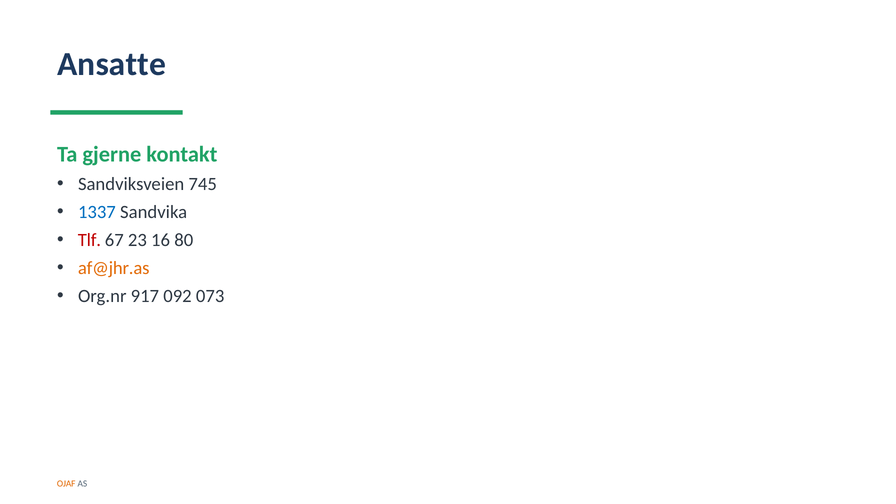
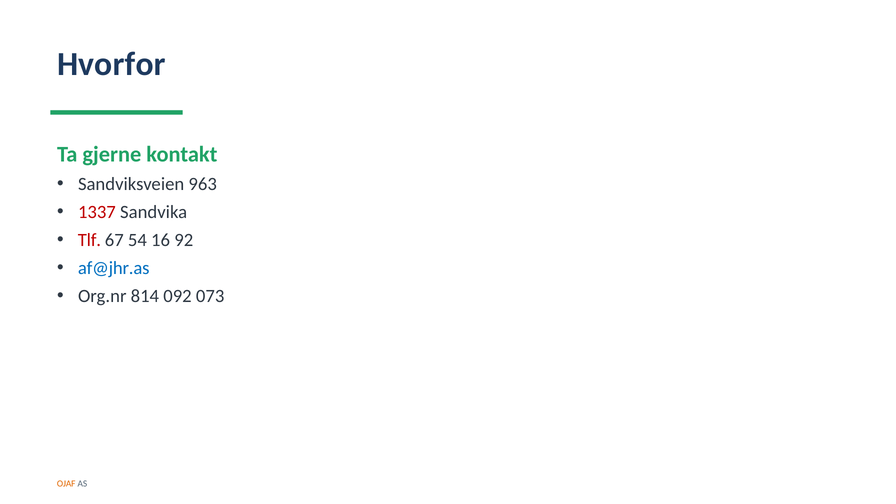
Ansatte: Ansatte -> Hvorfor (111, 64)
745: 745 -> 963 (203, 184)
1337 colour: blue -> red (97, 212)
23: 23 -> 54 (137, 240)
80: 80 -> 92 (184, 240)
af@jhr.as colour: orange -> blue (114, 268)
917: 917 -> 814 (145, 296)
